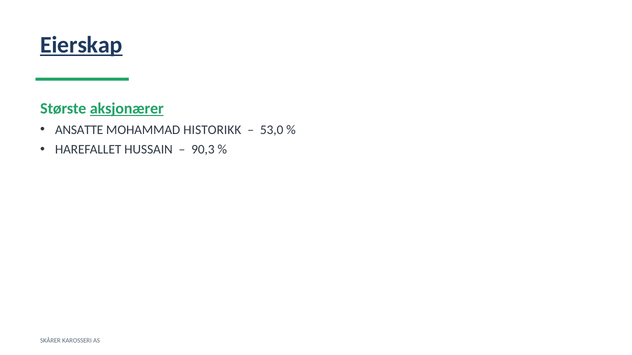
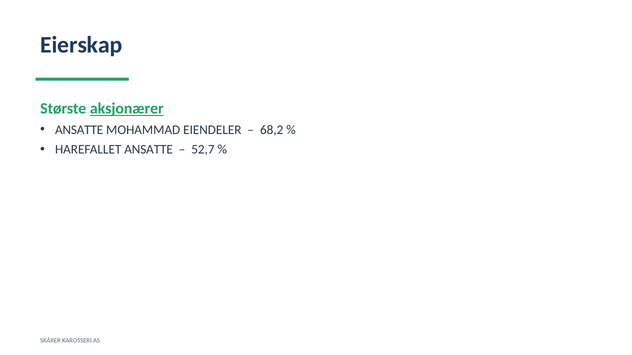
Eierskap underline: present -> none (81, 45)
HISTORIKK: HISTORIKK -> EIENDELER (212, 130)
53,0: 53,0 -> 68,2 (272, 130)
HAREFALLET HUSSAIN: HUSSAIN -> ANSATTE (149, 150)
90,3: 90,3 -> 52,7 (203, 150)
